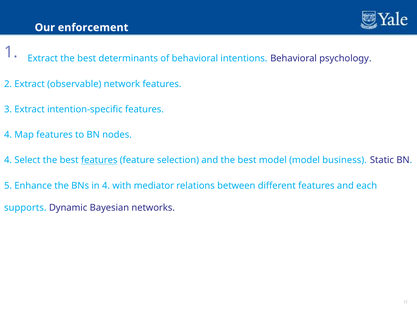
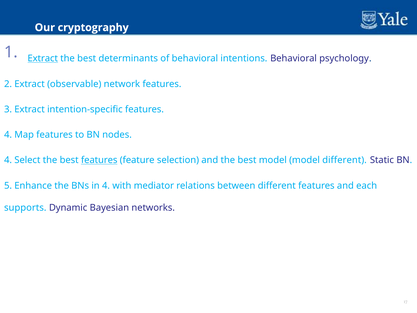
enforcement: enforcement -> cryptography (93, 28)
Extract underline: none -> present (43, 58)
model business: business -> different (345, 160)
